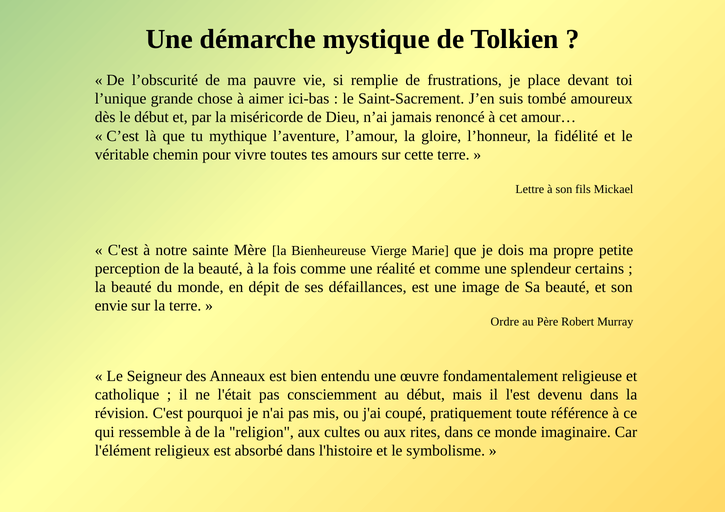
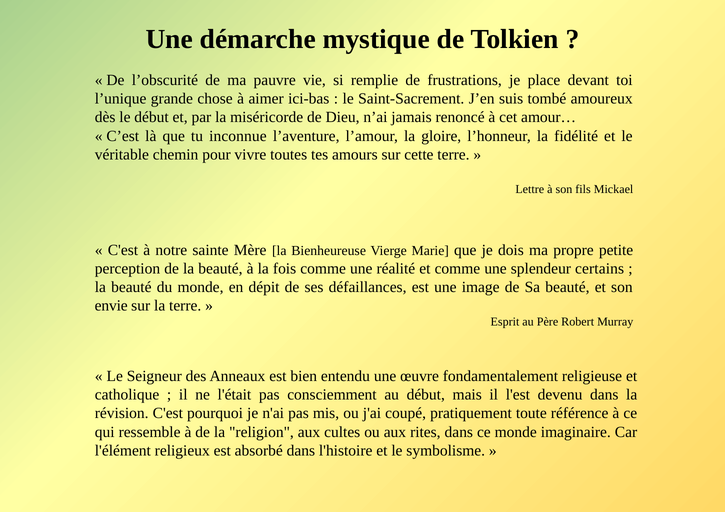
mythique: mythique -> inconnue (238, 136)
Ordre: Ordre -> Esprit (505, 322)
